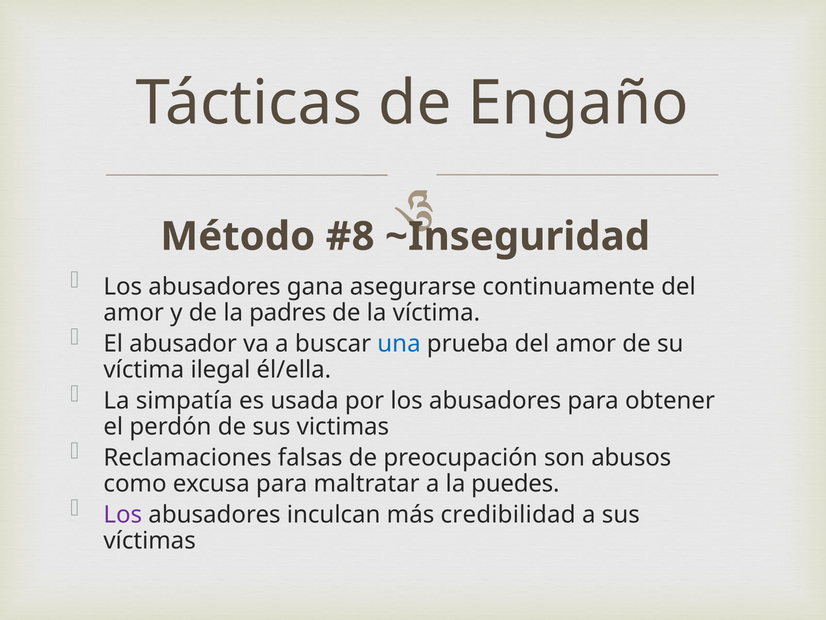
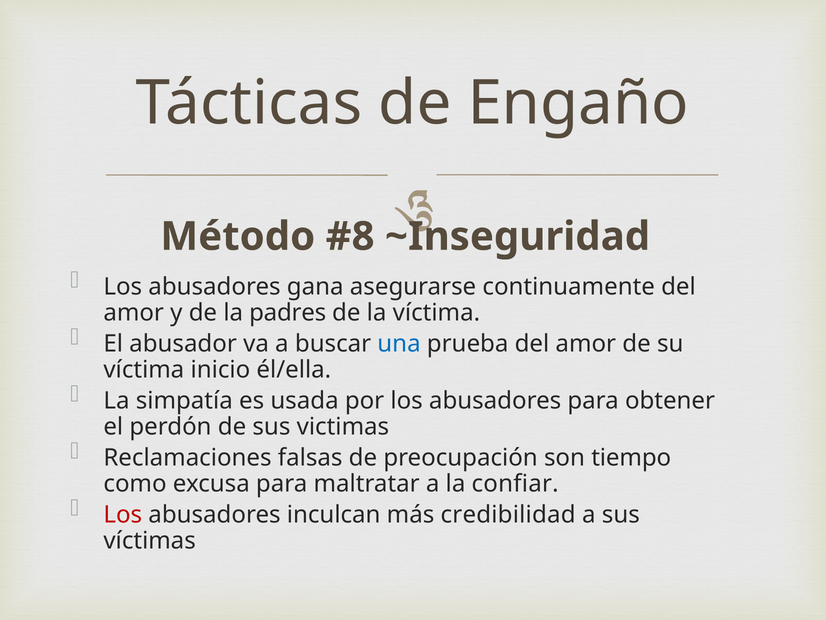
ilegal: ilegal -> inicio (220, 370)
abusos: abusos -> tiempo (631, 457)
puedes: puedes -> confiar (515, 483)
Los colour: purple -> red (123, 514)
